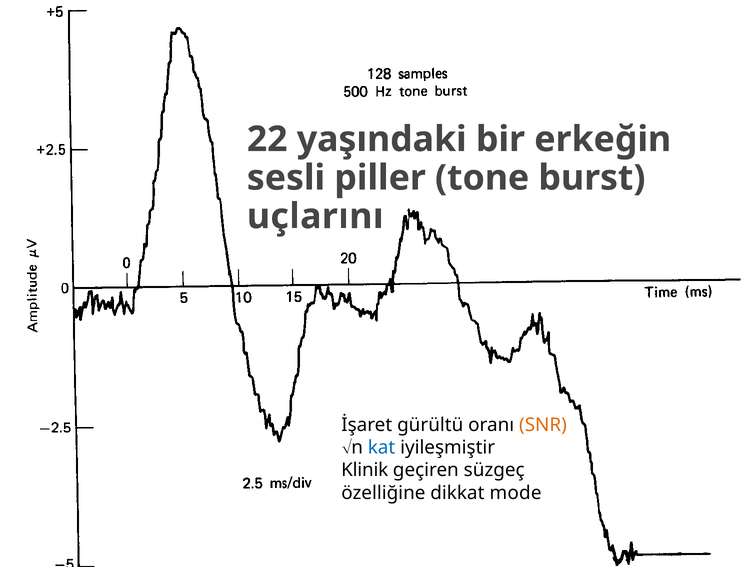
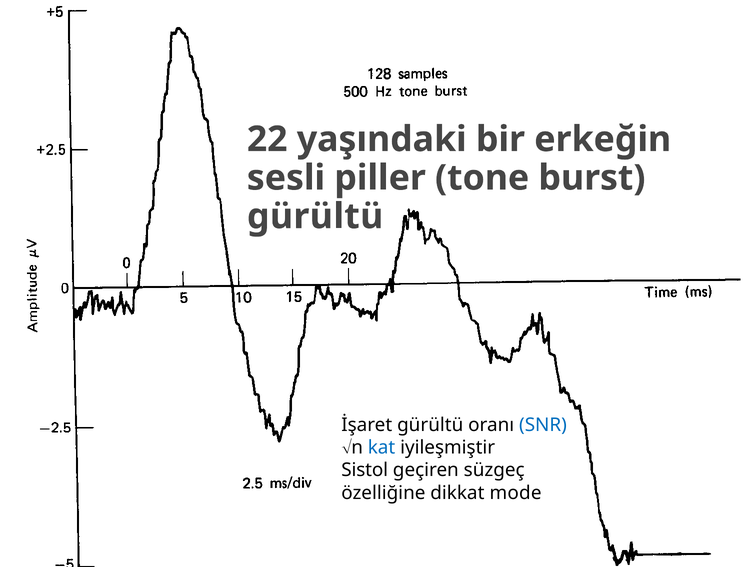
uçlarını: uçlarını -> gürültü (315, 216)
SNR colour: orange -> blue (543, 425)
Klinik: Klinik -> Sistol (365, 470)
